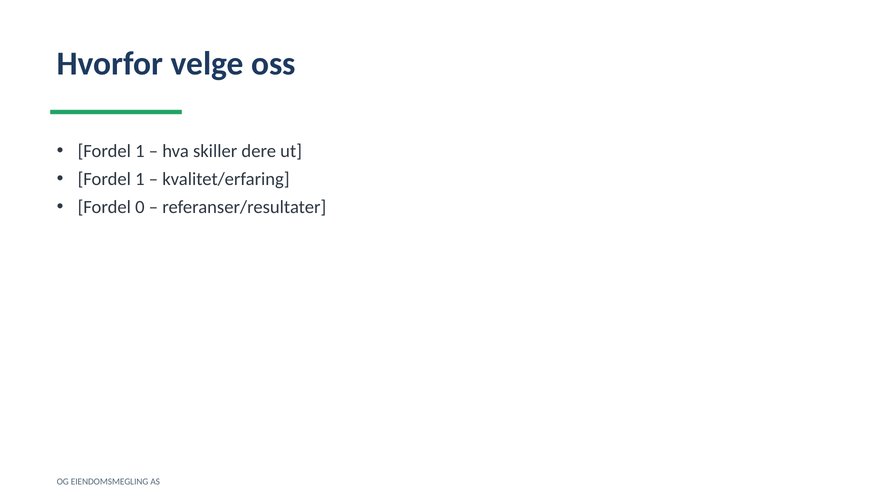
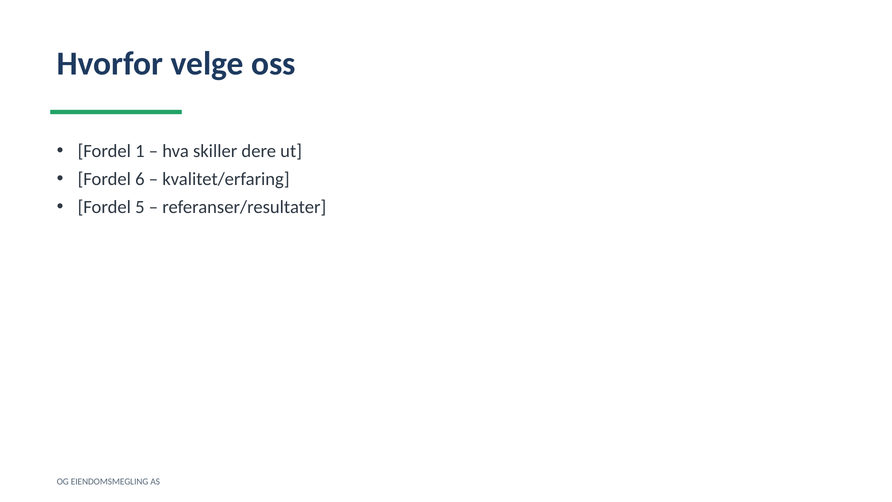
1: 1 -> 6 (140, 179)
0: 0 -> 5 (140, 207)
